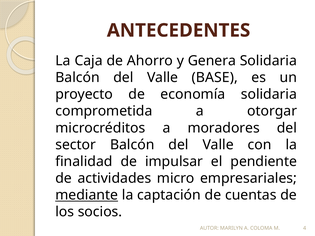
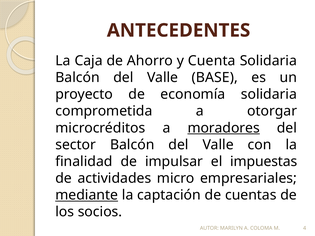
Genera: Genera -> Cuenta (212, 61)
moradores underline: none -> present (224, 128)
pendiente: pendiente -> impuestas (264, 162)
